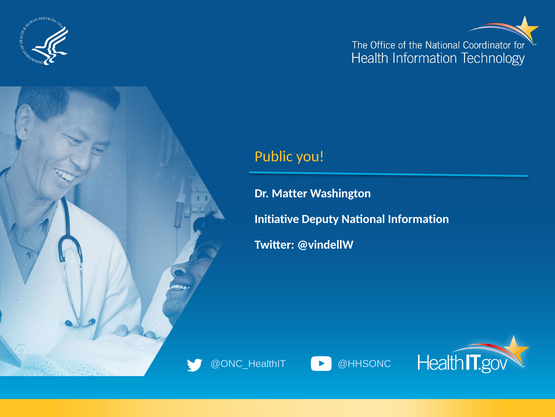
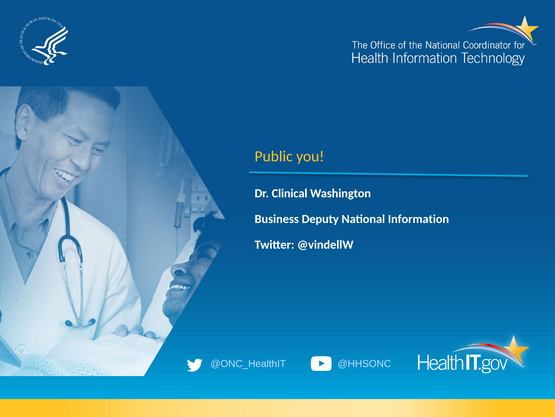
Matter: Matter -> Clinical (290, 193)
Initiative: Initiative -> Business (277, 219)
